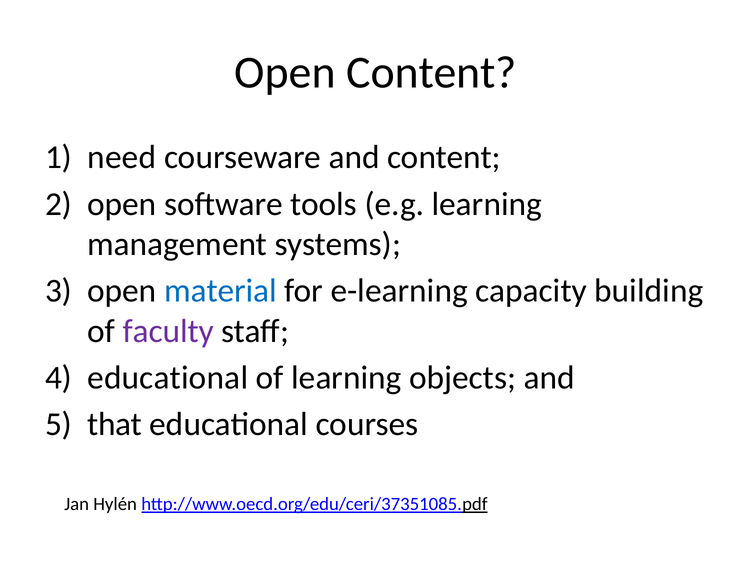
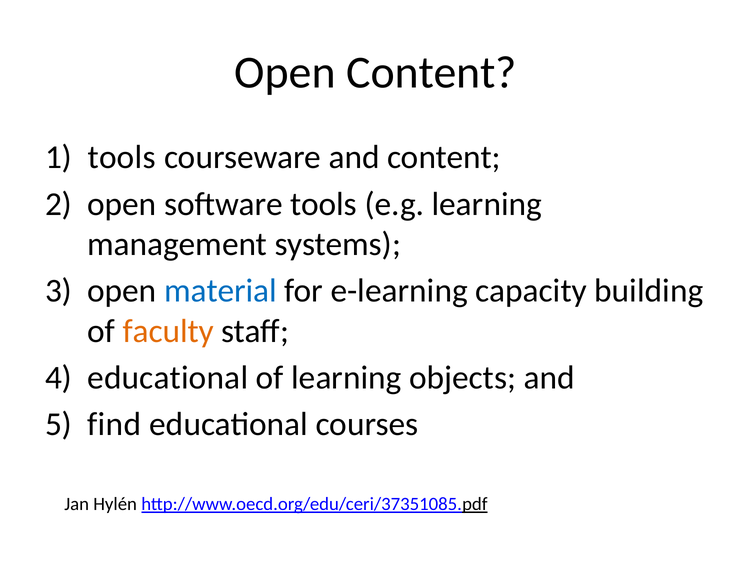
need: need -> tools (122, 158)
faculty colour: purple -> orange (168, 331)
that: that -> find (114, 425)
